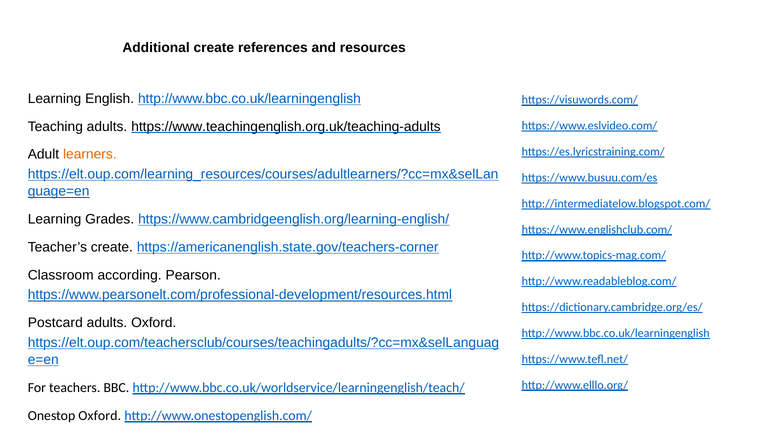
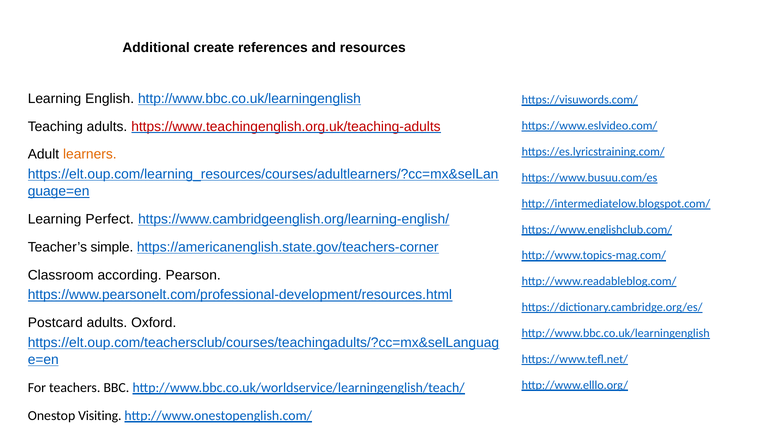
https://www.teachingenglish.org.uk/teaching-adults colour: black -> red (286, 127)
Grades: Grades -> Perfect (110, 219)
Teacher’s create: create -> simple (112, 247)
Onestop Oxford: Oxford -> Visiting (100, 416)
